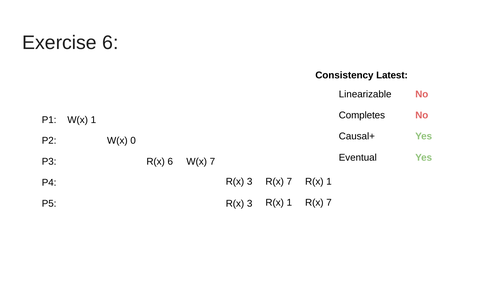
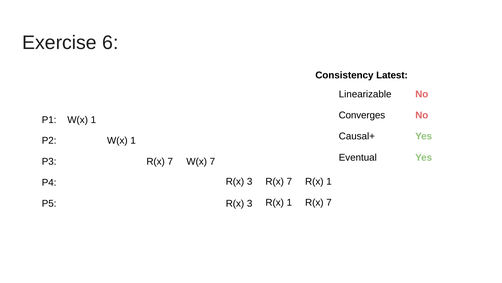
Completes: Completes -> Converges (362, 115)
0: 0 -> 1 (133, 140)
6: 6 -> 7 (170, 161)
